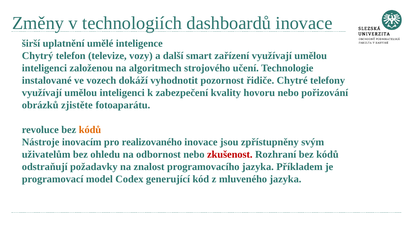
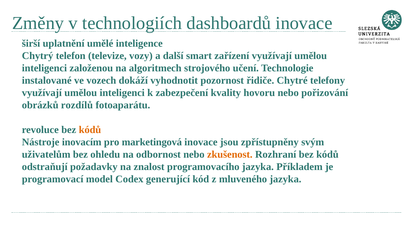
zjistěte: zjistěte -> rozdílů (77, 105)
realizovaného: realizovaného -> marketingová (152, 143)
zkušenost colour: red -> orange (230, 155)
